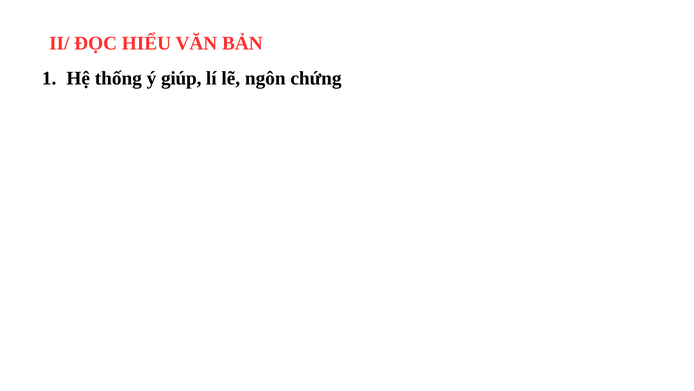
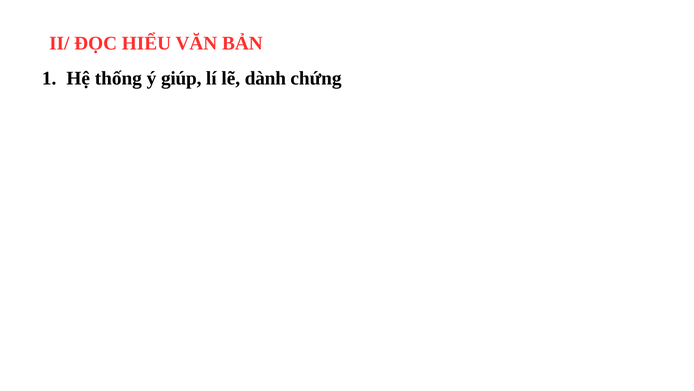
ngôn: ngôn -> dành (265, 78)
